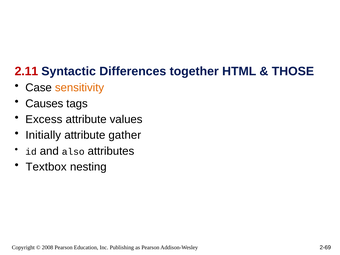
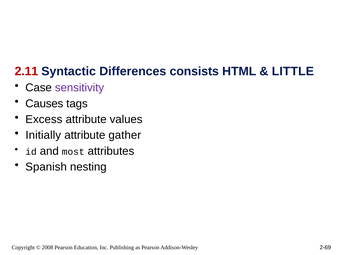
together: together -> consists (194, 71)
THOSE: THOSE -> LITTLE (293, 71)
sensitivity colour: orange -> purple (80, 88)
also: also -> most (73, 152)
Textbox: Textbox -> Spanish (46, 167)
